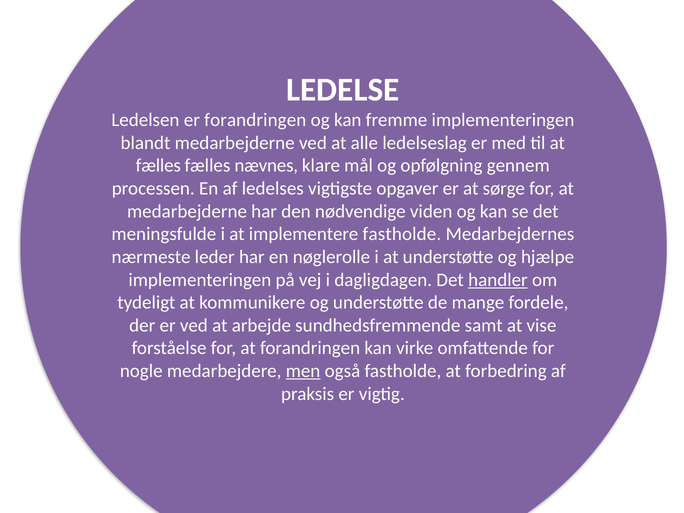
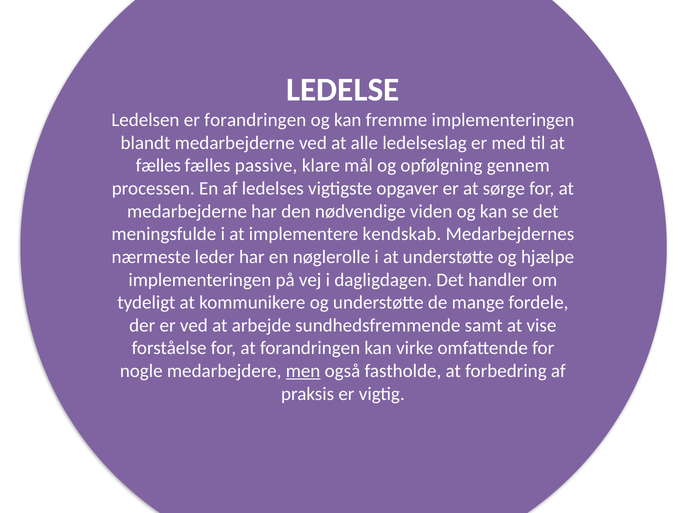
nævnes: nævnes -> passive (266, 166)
implementere fastholde: fastholde -> kendskab (402, 234)
handler underline: present -> none (498, 280)
